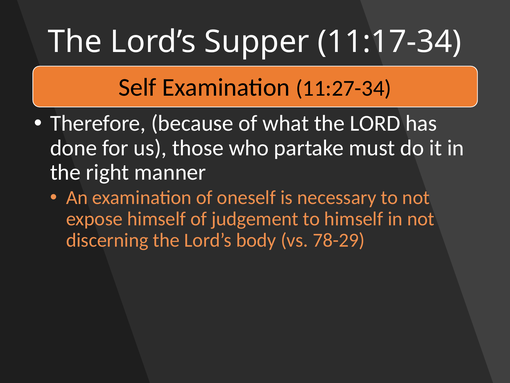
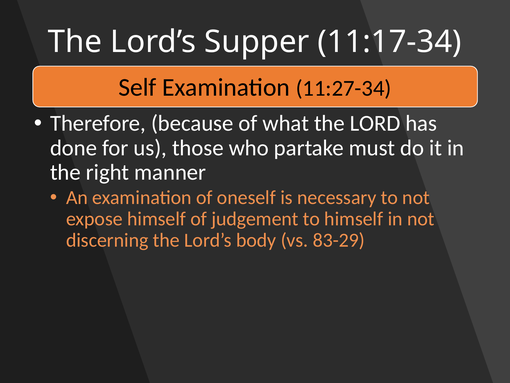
78-29: 78-29 -> 83-29 (339, 240)
